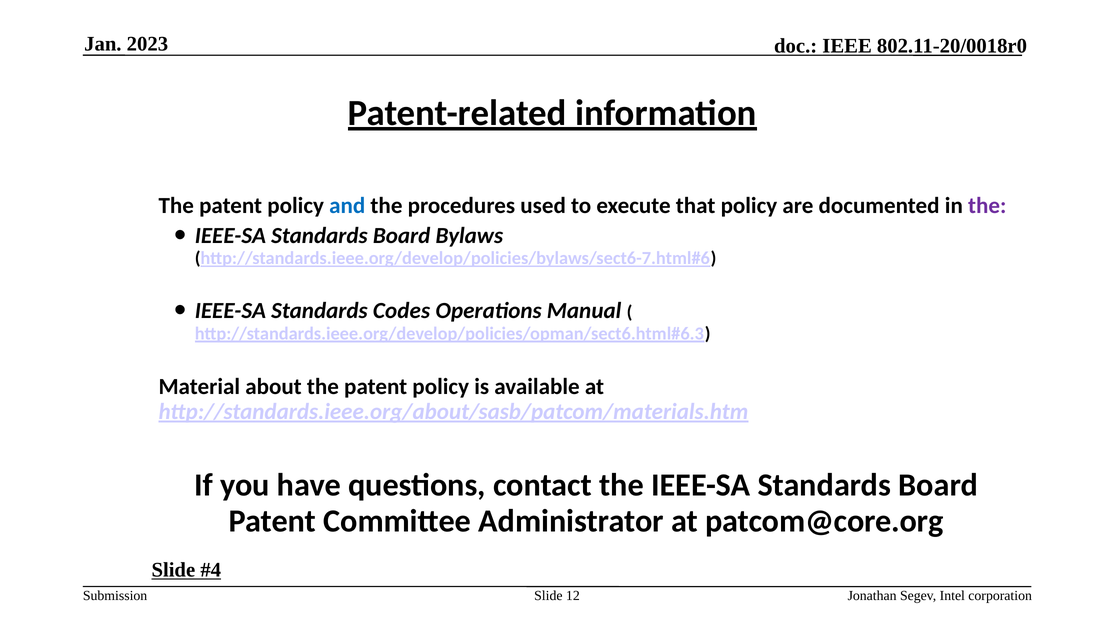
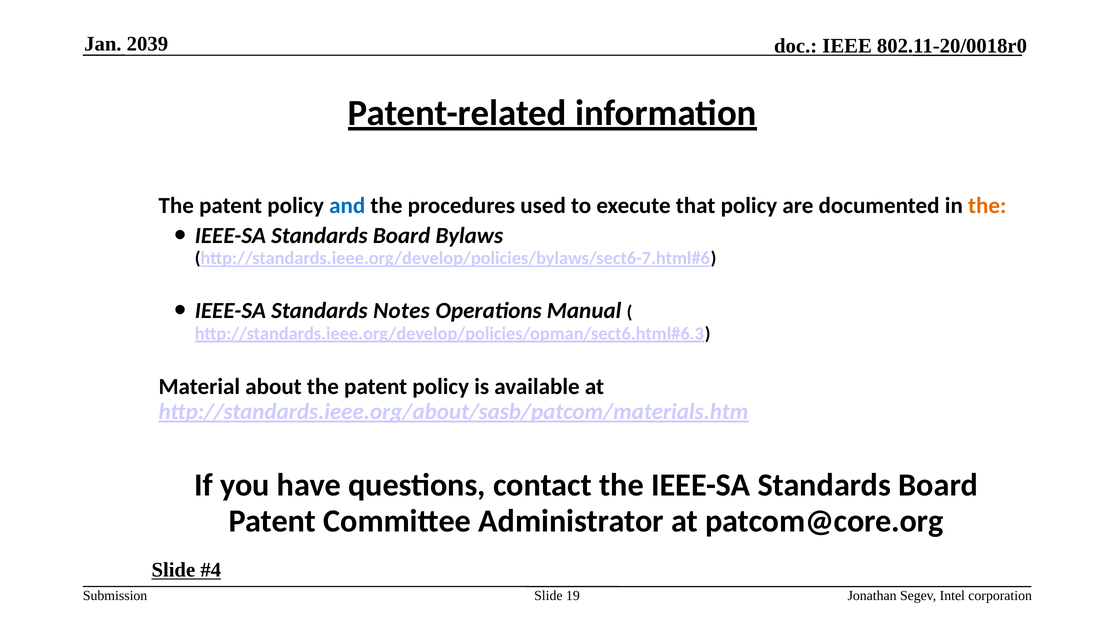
2023: 2023 -> 2039 (147, 44)
the colour: purple -> orange (987, 206)
Codes: Codes -> Notes (402, 311)
12: 12 -> 19 (573, 596)
